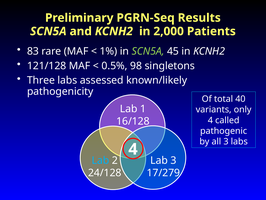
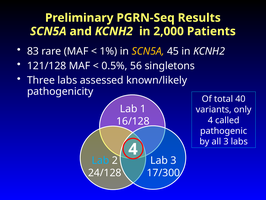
SCN5A colour: light green -> yellow (148, 51)
98: 98 -> 56 (136, 66)
17/279: 17/279 -> 17/300 (163, 172)
